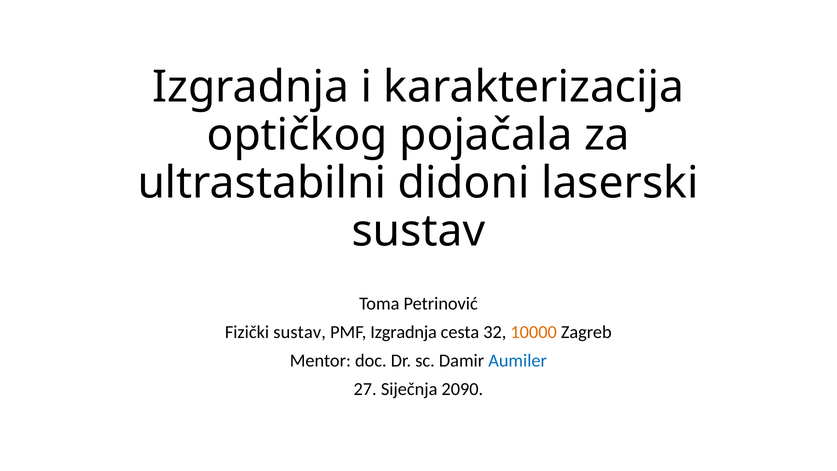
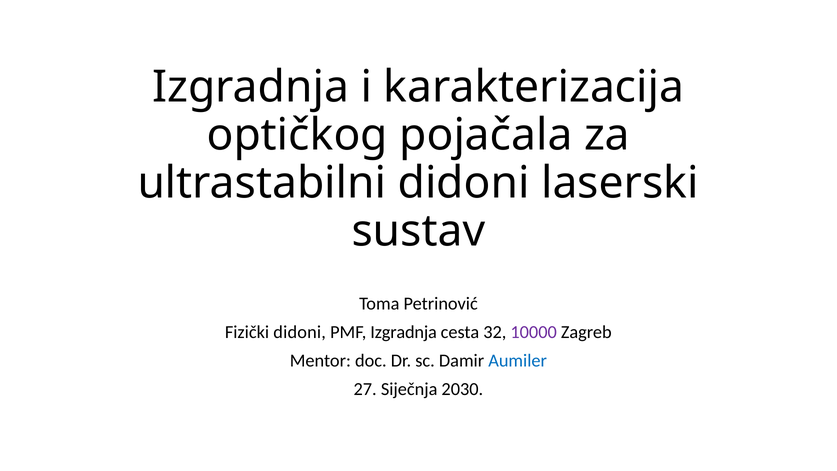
Fizički sustav: sustav -> didoni (300, 332)
10000 colour: orange -> purple (534, 332)
2090: 2090 -> 2030 (462, 389)
